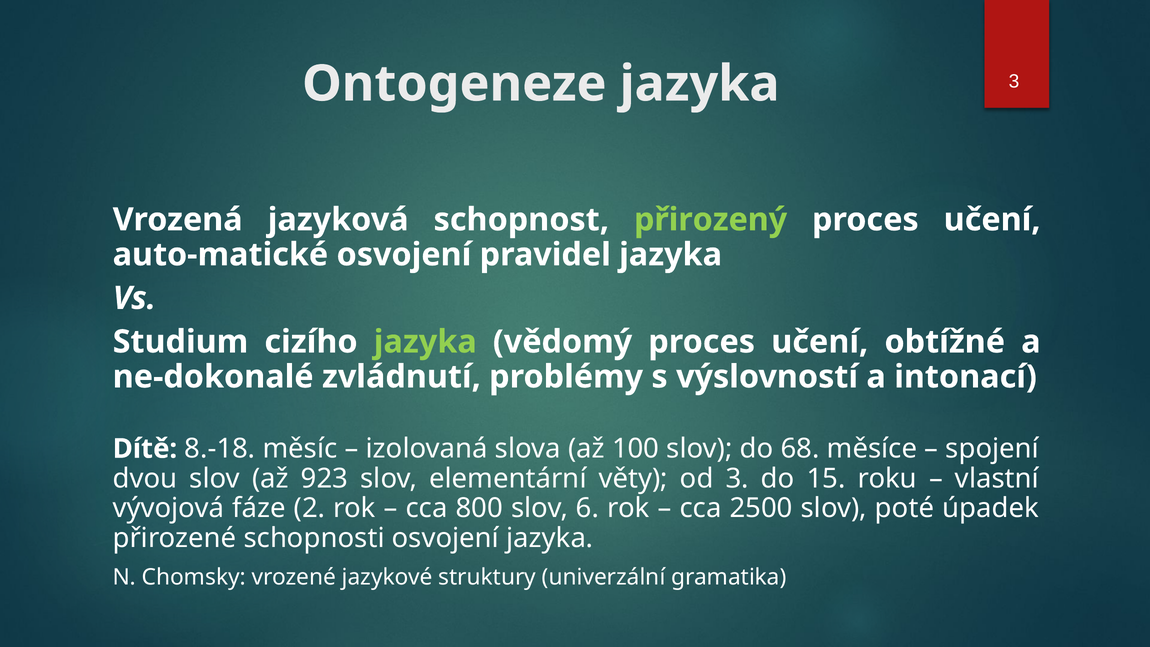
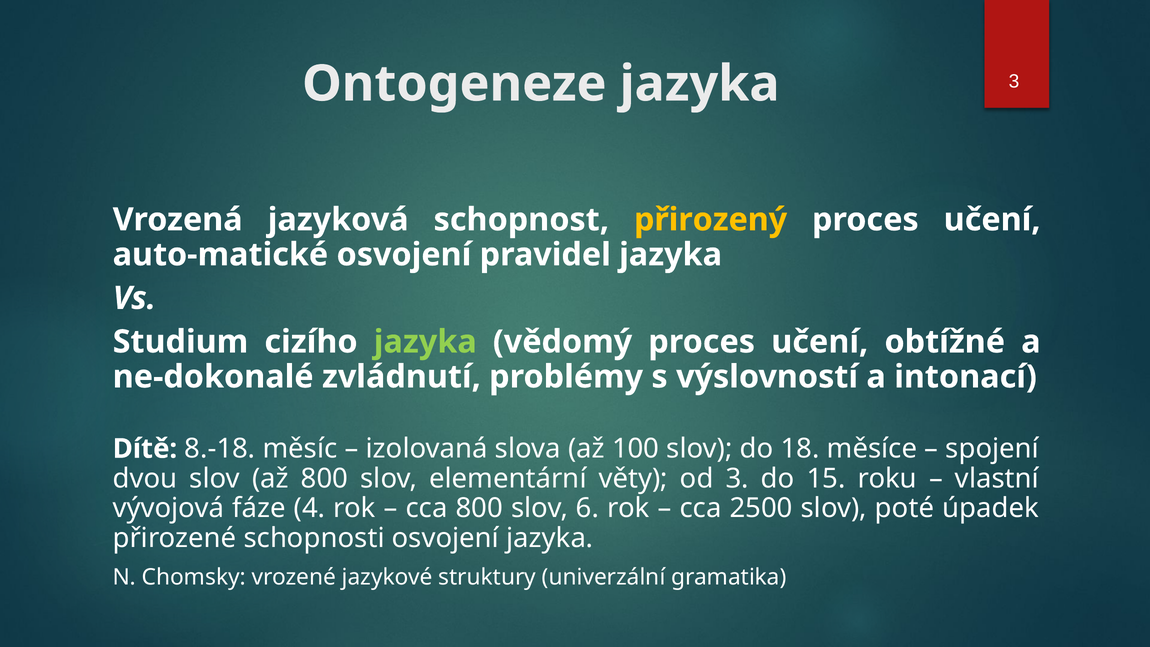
přirozený colour: light green -> yellow (711, 220)
68: 68 -> 18 (800, 449)
až 923: 923 -> 800 (325, 478)
2: 2 -> 4 (310, 508)
